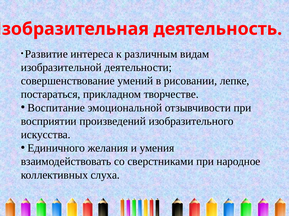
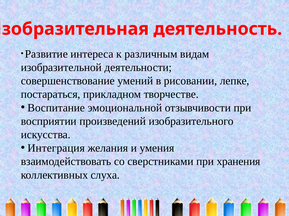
Единичного: Единичного -> Интеграция (56, 149)
народное: народное -> хранения (238, 162)
